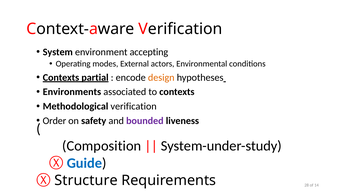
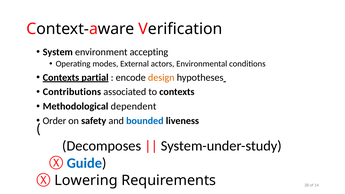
Environments: Environments -> Contributions (72, 92)
Methodological verification: verification -> dependent (134, 106)
bounded colour: purple -> blue (145, 121)
Composition: Composition -> Decomposes (102, 146)
Structure: Structure -> Lowering (86, 181)
